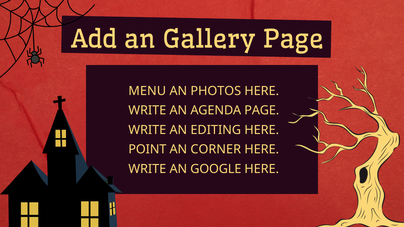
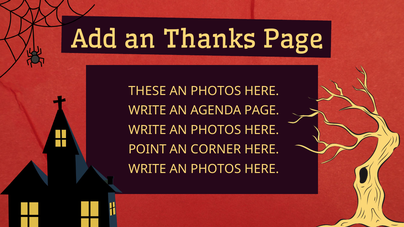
Gallery: Gallery -> Thanks (209, 39)
MENU: MENU -> THESE (147, 91)
EDITING: EDITING -> PHOTOS (216, 130)
GOOGLE: GOOGLE -> PHOTOS (216, 169)
